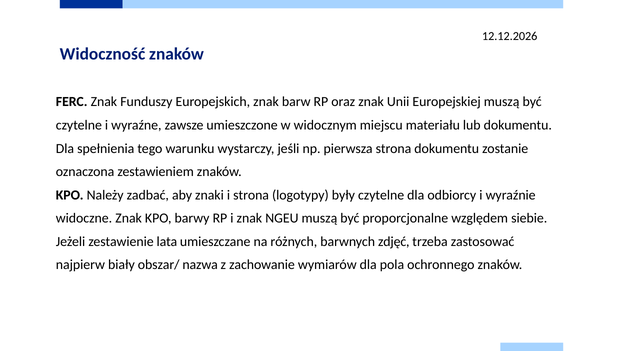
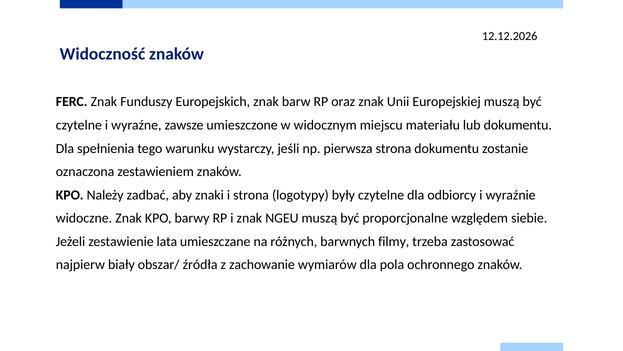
zdjęć: zdjęć -> filmy (394, 241)
nazwa: nazwa -> źródła (200, 264)
